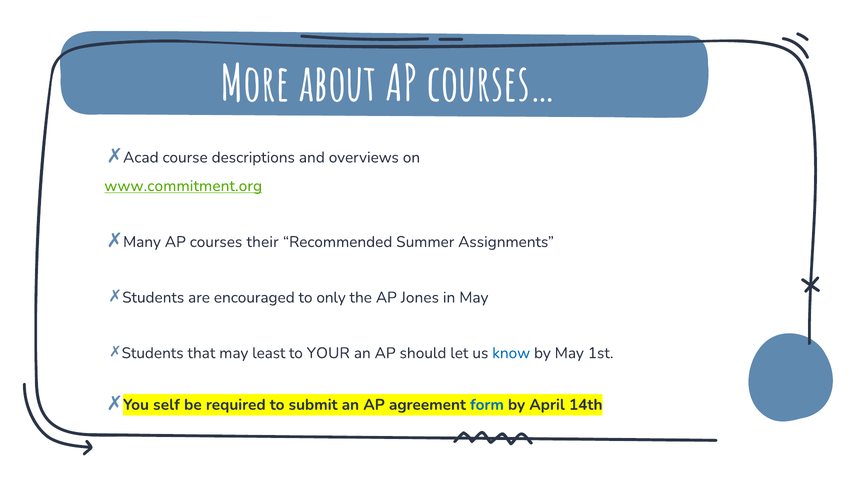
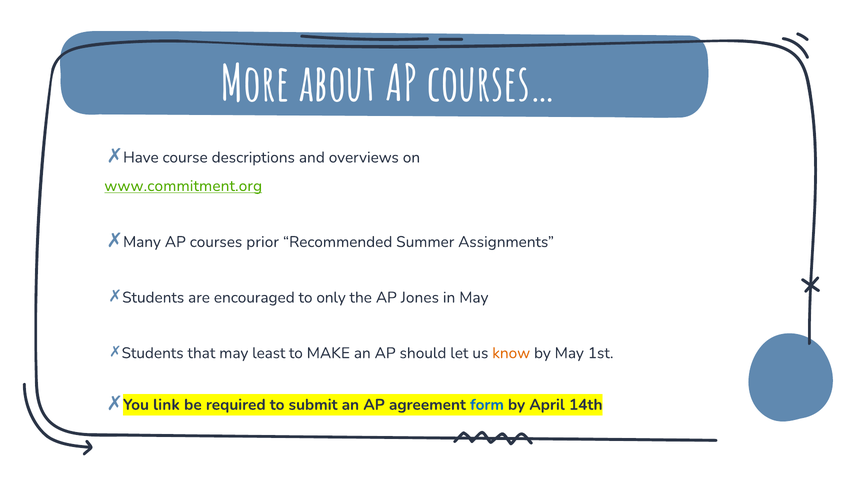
Acad: Acad -> Have (141, 157)
their: their -> prior (263, 242)
YOUR: YOUR -> MAKE (328, 353)
know colour: blue -> orange (511, 353)
self: self -> link (166, 404)
